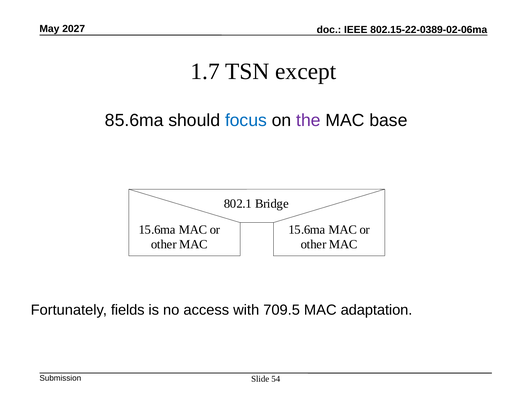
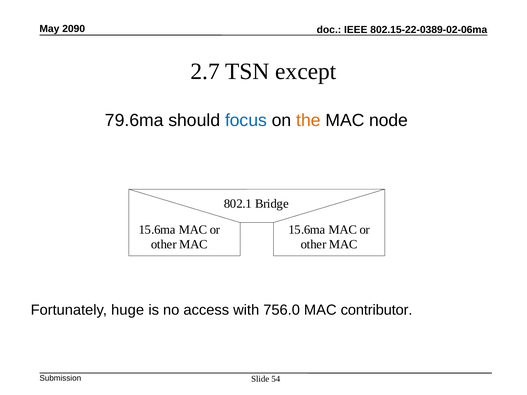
2027: 2027 -> 2090 (74, 29)
1.7: 1.7 -> 2.7 (205, 72)
85.6ma: 85.6ma -> 79.6ma (134, 121)
the colour: purple -> orange (308, 121)
base: base -> node (389, 121)
fields: fields -> huge (128, 310)
709.5: 709.5 -> 756.0 (282, 310)
adaptation: adaptation -> contributor (377, 310)
